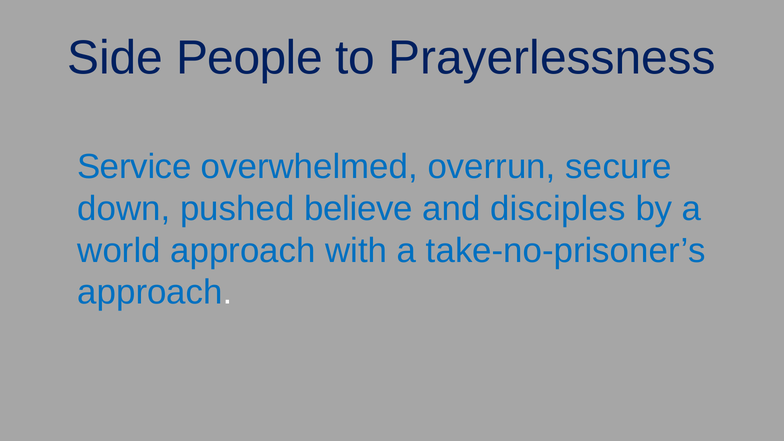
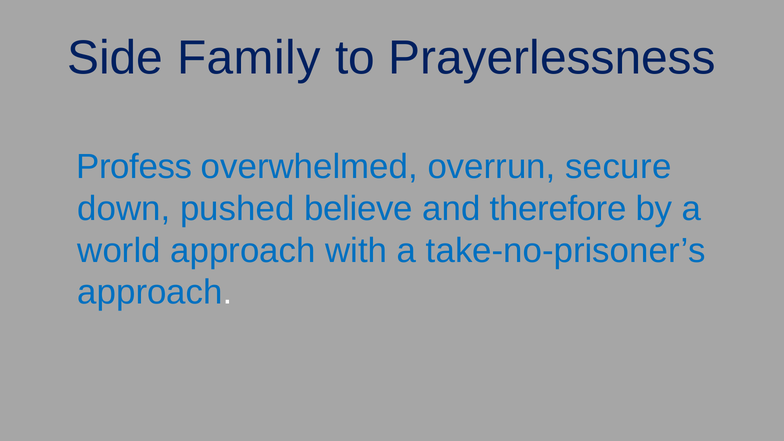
People: People -> Family (249, 58)
Service: Service -> Profess (134, 167)
disciples: disciples -> therefore (558, 209)
